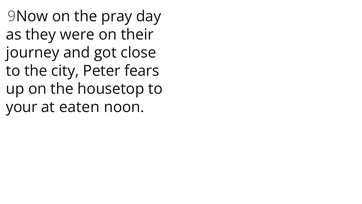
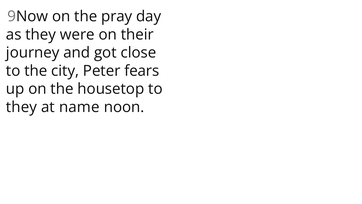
your: your -> they (22, 107)
eaten: eaten -> name (79, 107)
